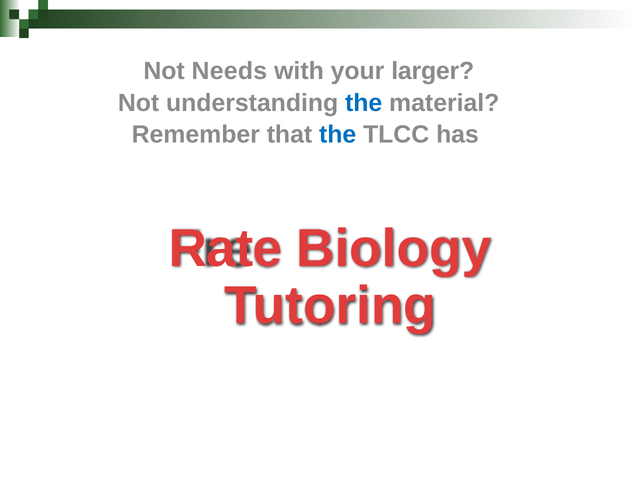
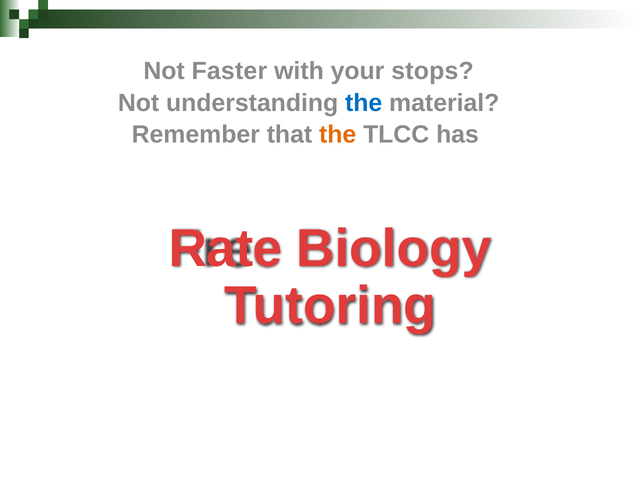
Needs: Needs -> Faster (229, 71)
larger: larger -> stops (433, 71)
the colour: blue -> orange (338, 135)
